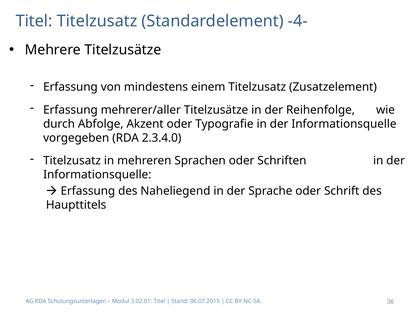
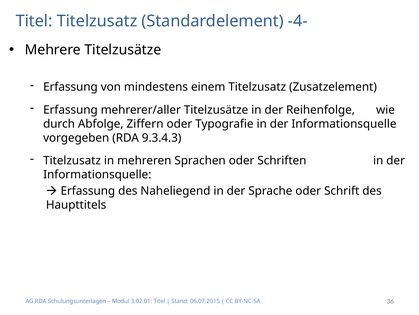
Akzent: Akzent -> Ziffern (145, 124)
2.3.4.0: 2.3.4.0 -> 9.3.4.3 (162, 138)
